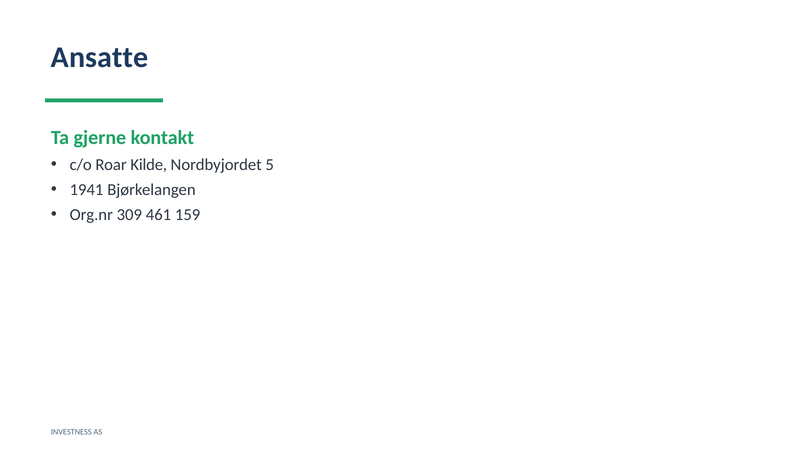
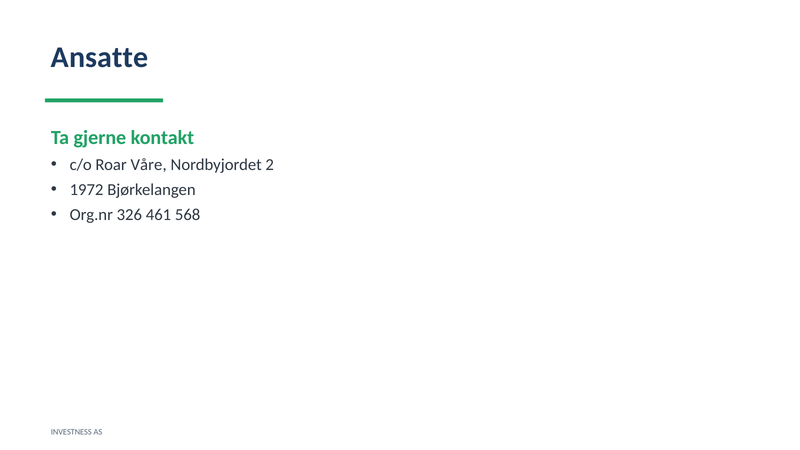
Kilde: Kilde -> Våre (149, 165)
5: 5 -> 2 (270, 165)
1941: 1941 -> 1972 (87, 190)
309: 309 -> 326 (129, 215)
159: 159 -> 568 (188, 215)
